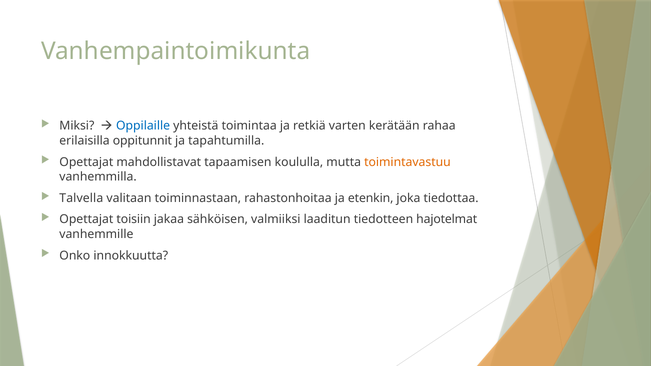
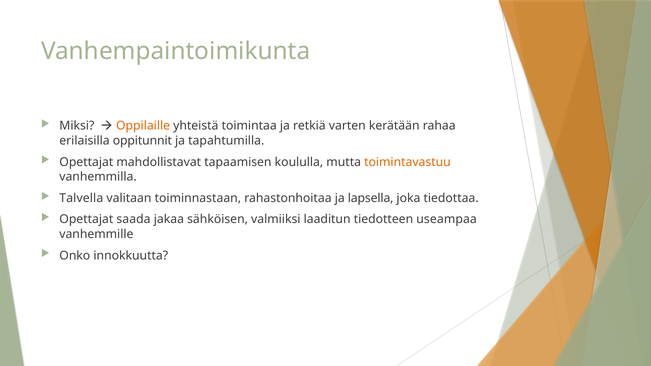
Oppilaille colour: blue -> orange (143, 126)
etenkin: etenkin -> lapsella (371, 198)
toisiin: toisiin -> saada (134, 220)
hajotelmat: hajotelmat -> useampaa (447, 220)
